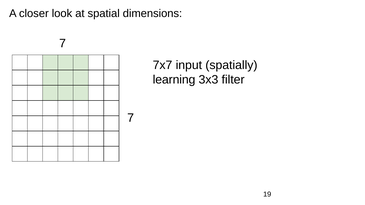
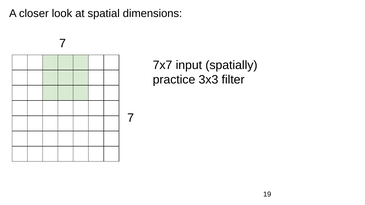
learning: learning -> practice (174, 80)
